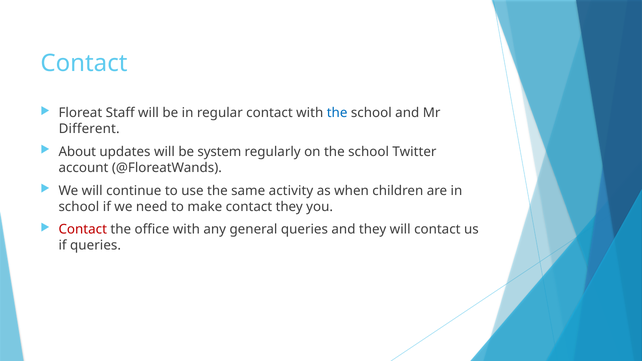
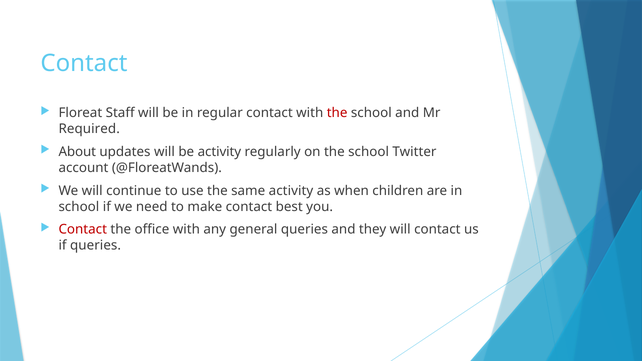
the colour: blue -> red (337, 113)
Different: Different -> Required (89, 129)
be system: system -> activity (219, 152)
contact they: they -> best (289, 207)
